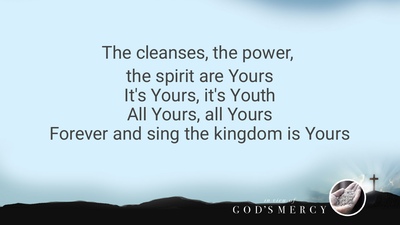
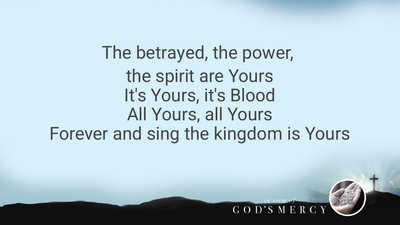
cleanses: cleanses -> betrayed (172, 53)
Youth: Youth -> Blood (253, 96)
